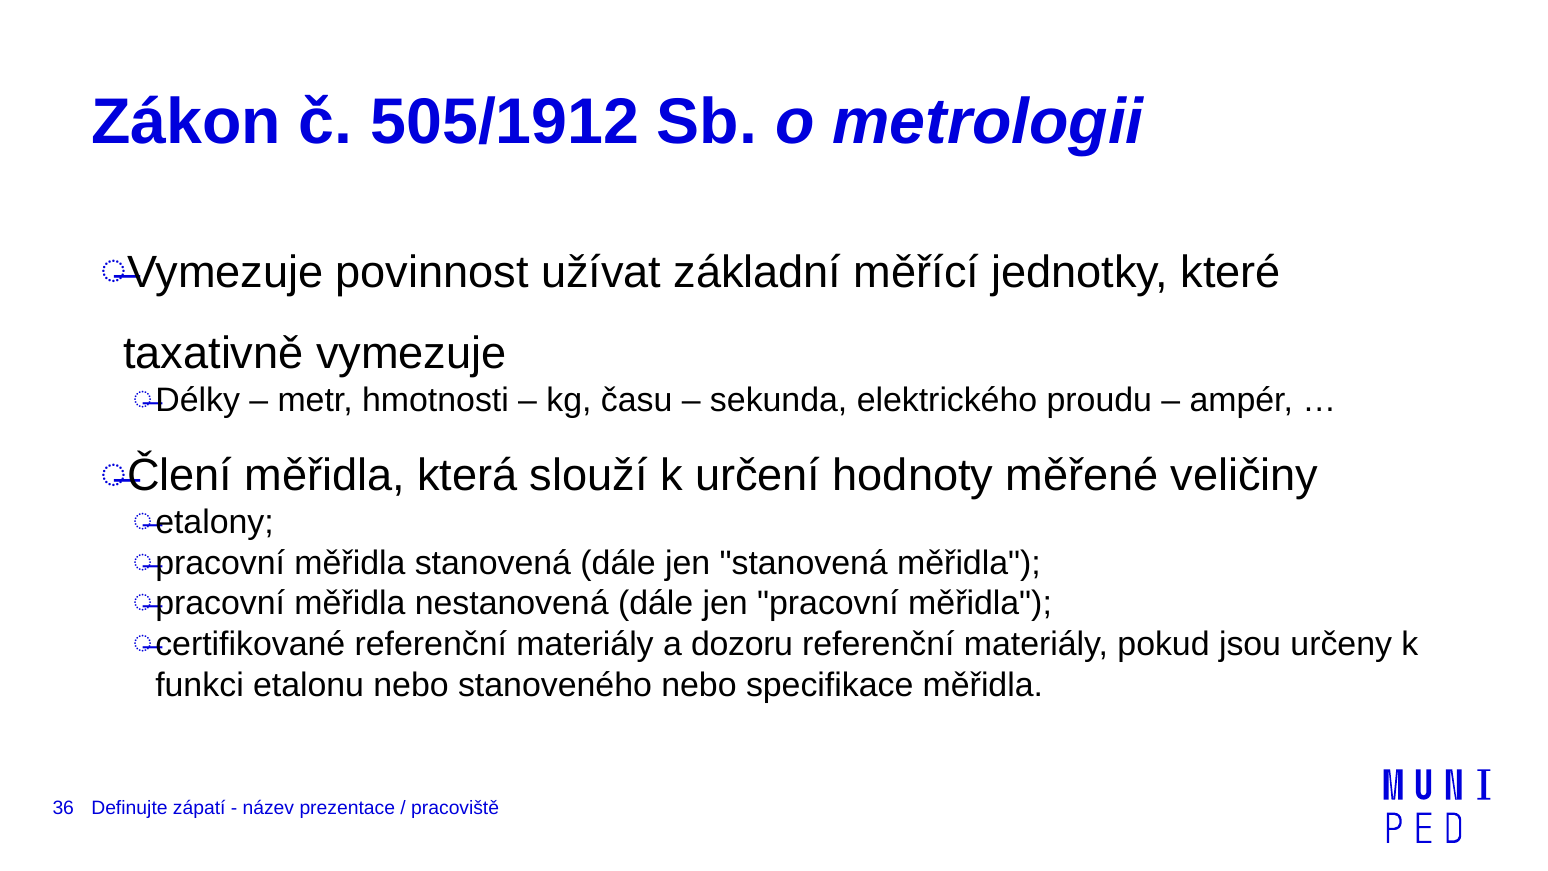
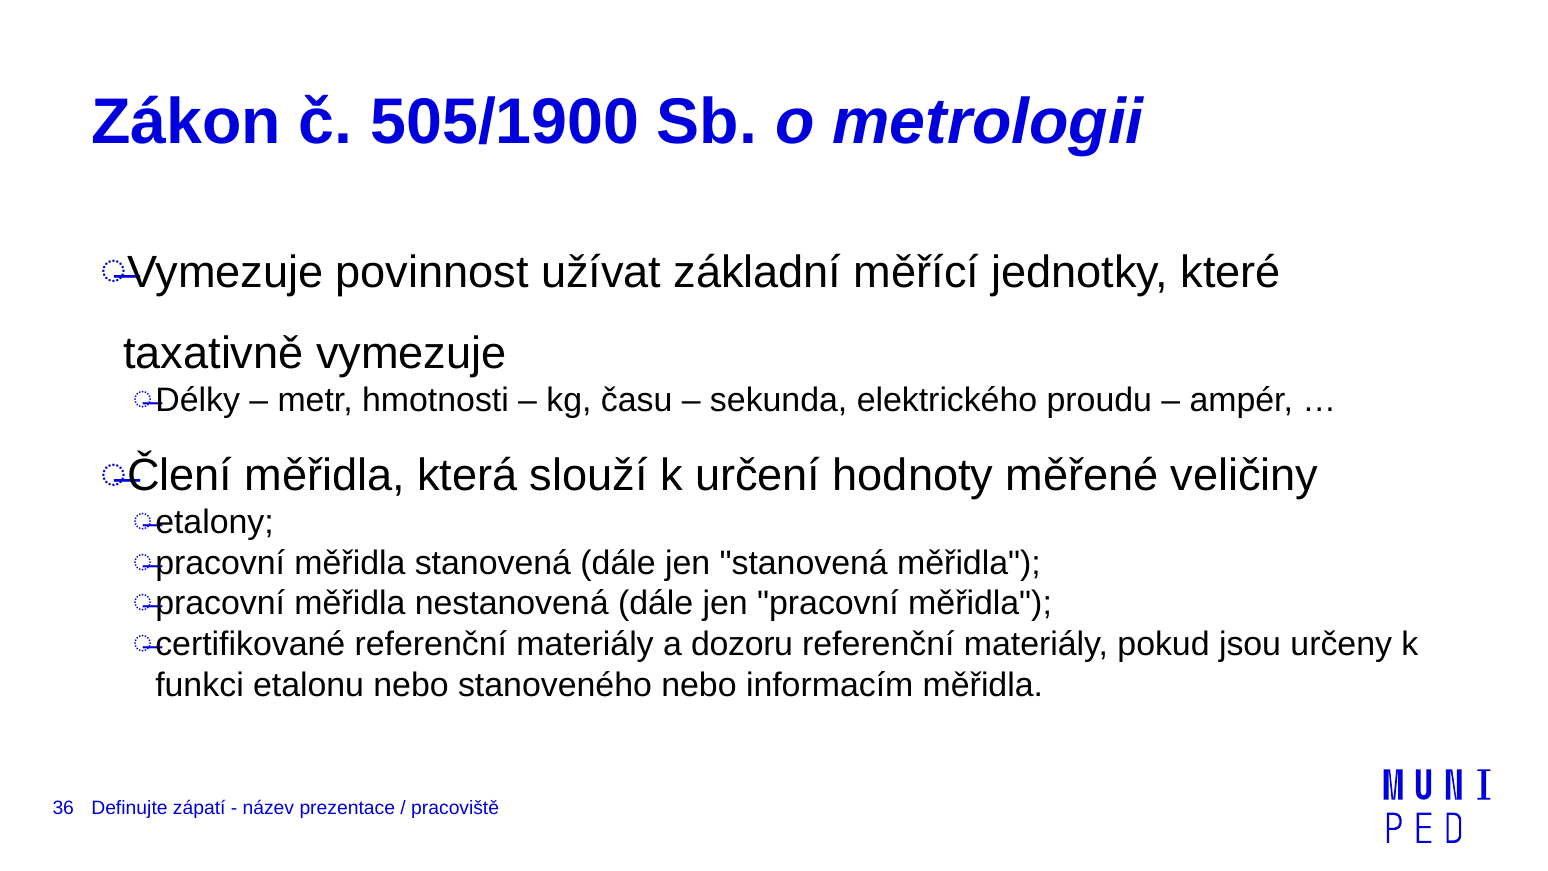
505/1912: 505/1912 -> 505/1900 (505, 122)
specifikace: specifikace -> informacím (830, 685)
